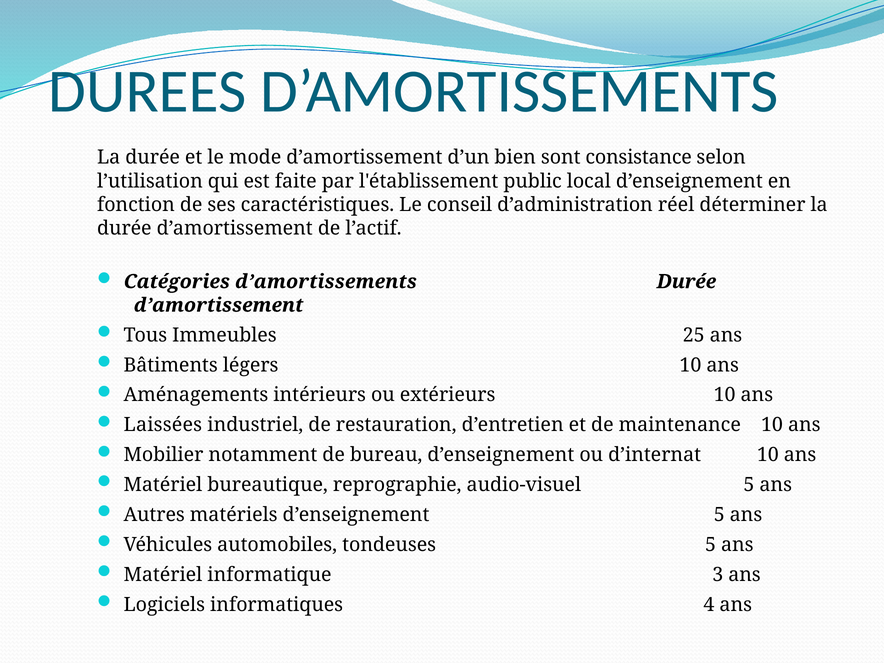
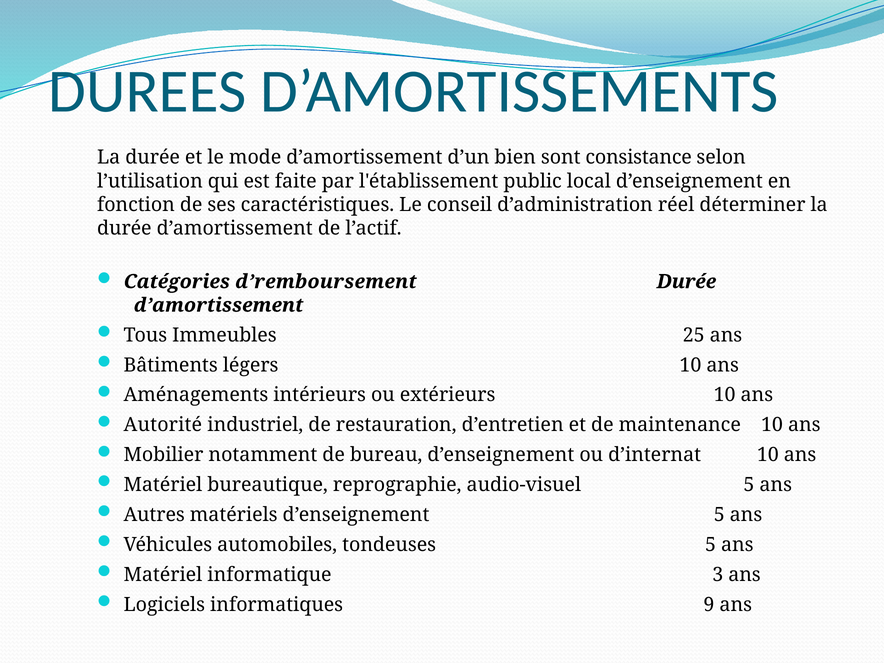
Catégories d’amortissements: d’amortissements -> d’remboursement (326, 282)
Laissées: Laissées -> Autorité (163, 425)
4: 4 -> 9 (709, 605)
